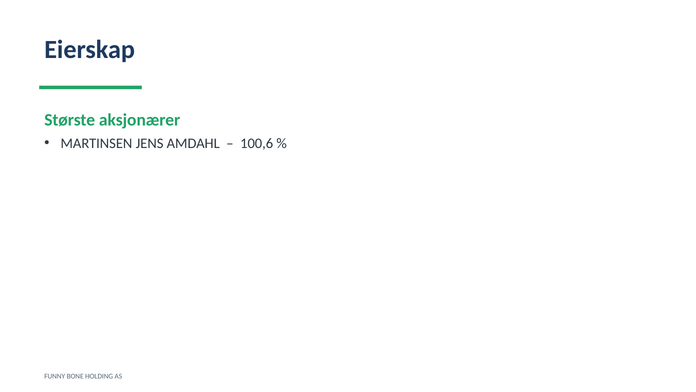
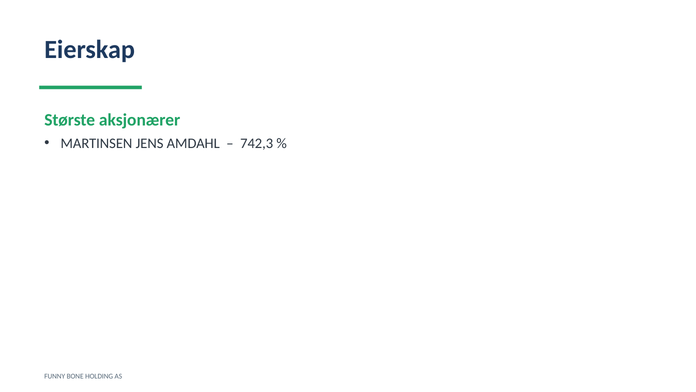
100,6: 100,6 -> 742,3 (257, 143)
